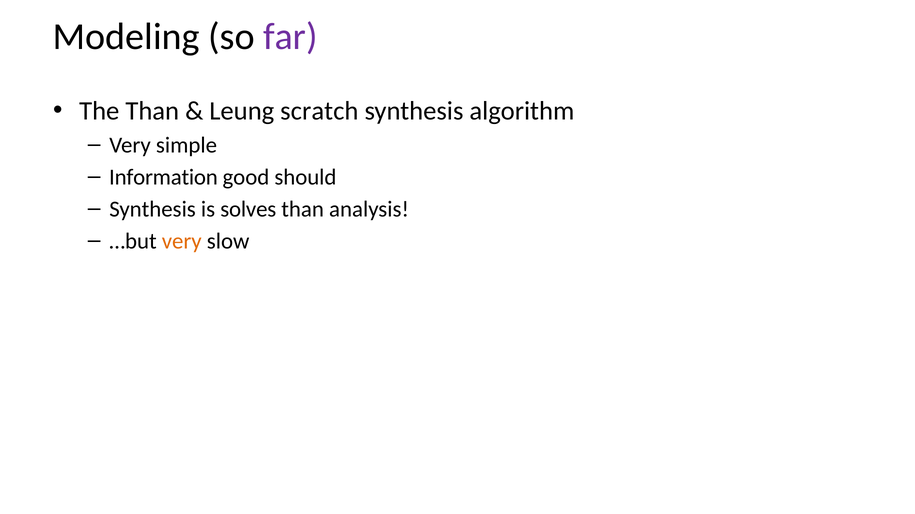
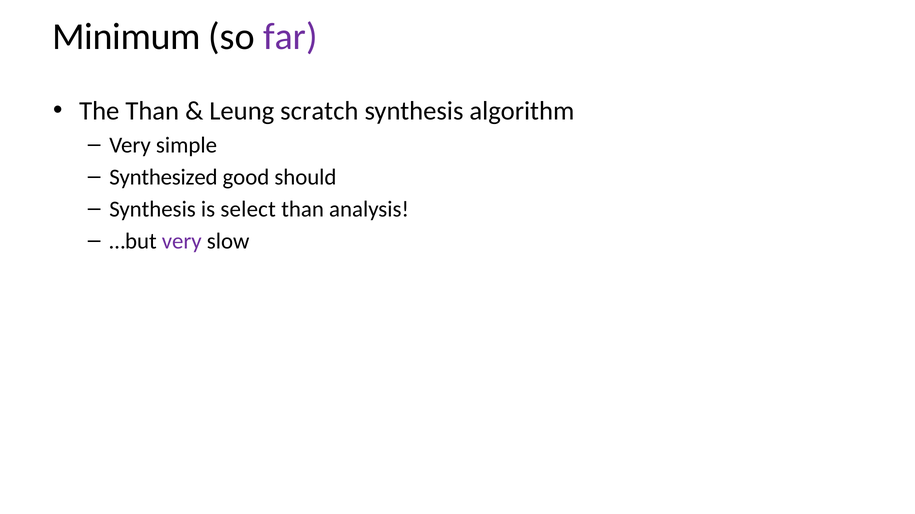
Modeling: Modeling -> Minimum (126, 37)
Information: Information -> Synthesized (163, 177)
solves: solves -> select (248, 209)
very colour: orange -> purple (182, 241)
